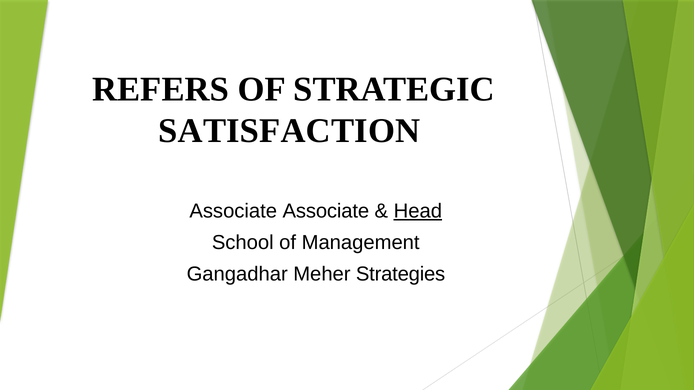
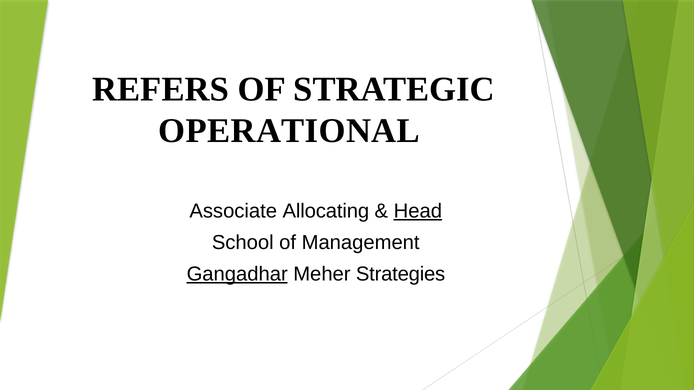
SATISFACTION: SATISFACTION -> OPERATIONAL (289, 131)
Associate Associate: Associate -> Allocating (326, 211)
Gangadhar underline: none -> present (237, 274)
